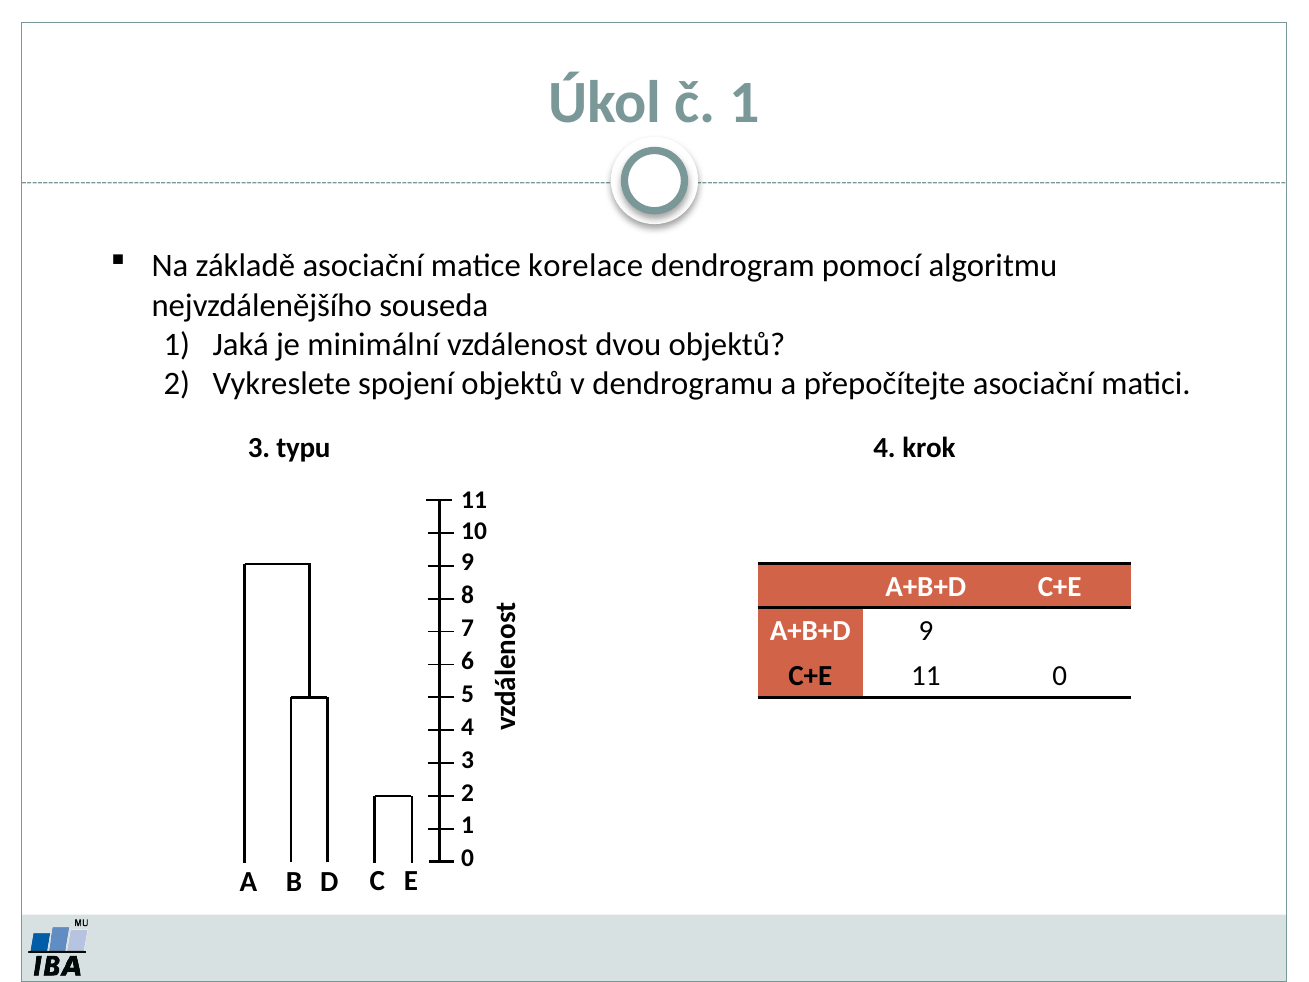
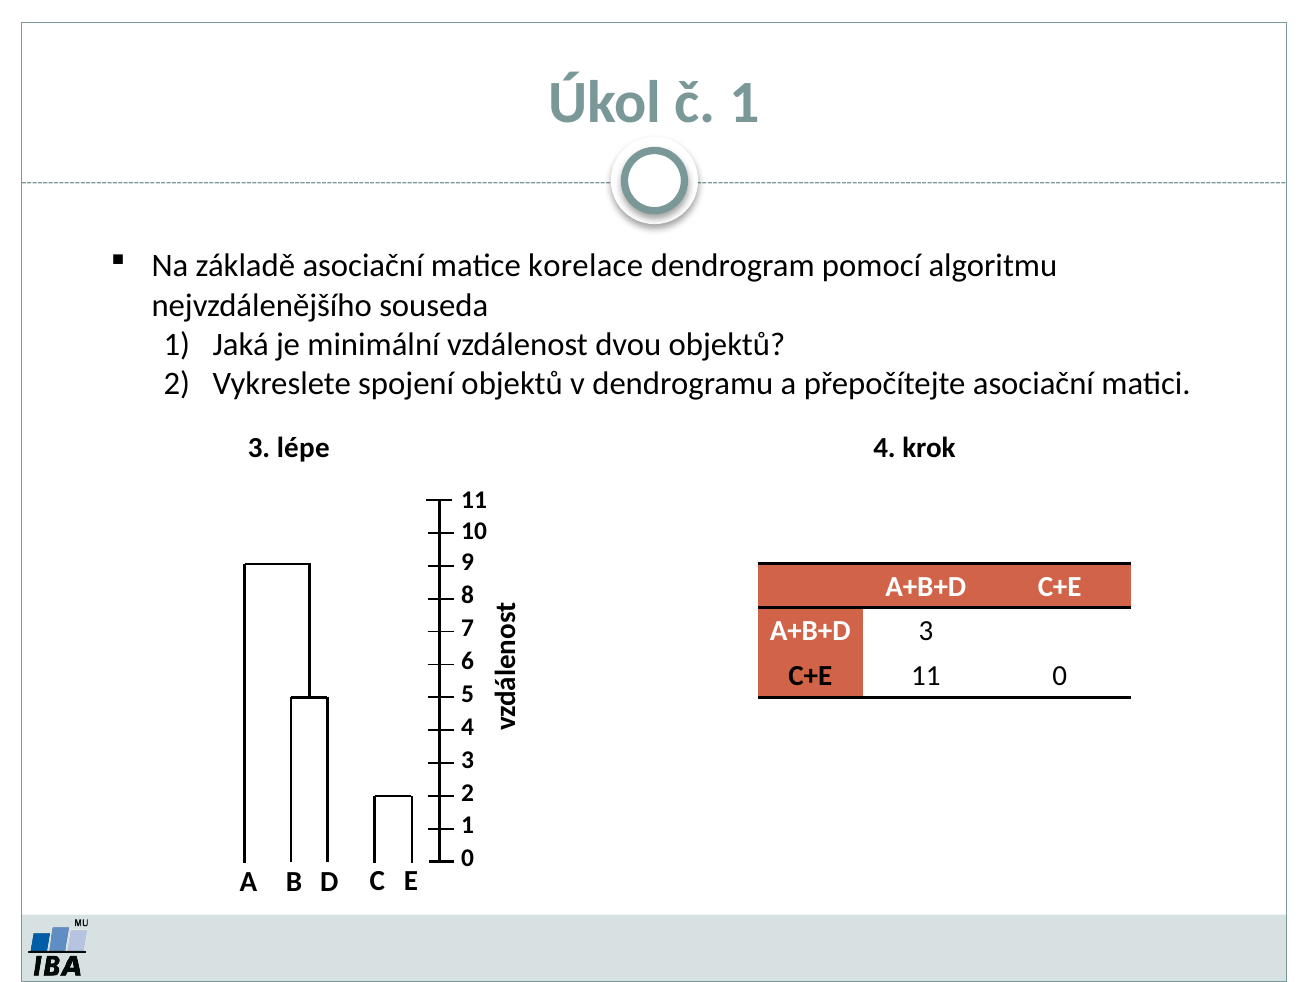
typu: typu -> lépe (303, 448)
A+B+D 9: 9 -> 3 (926, 631)
